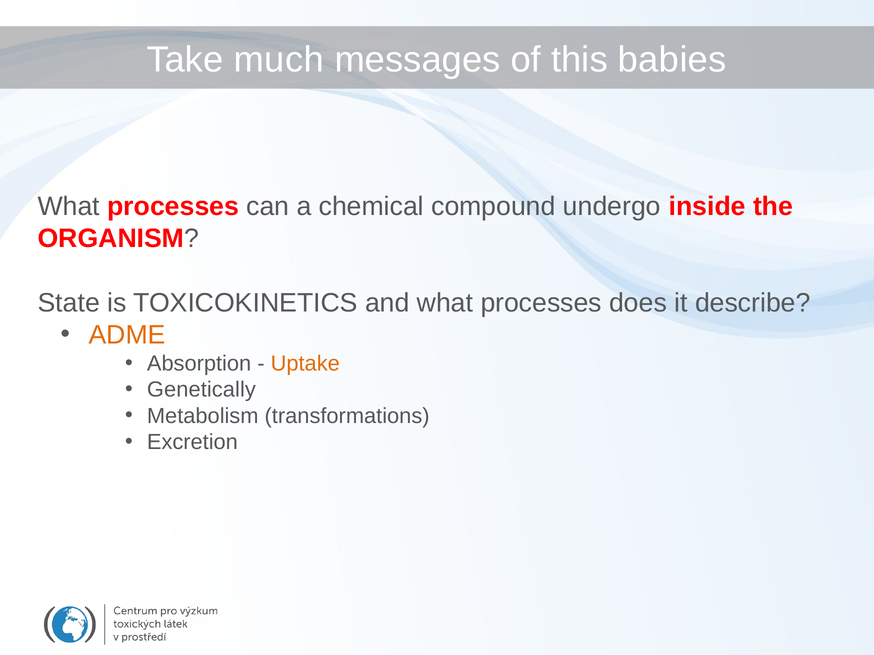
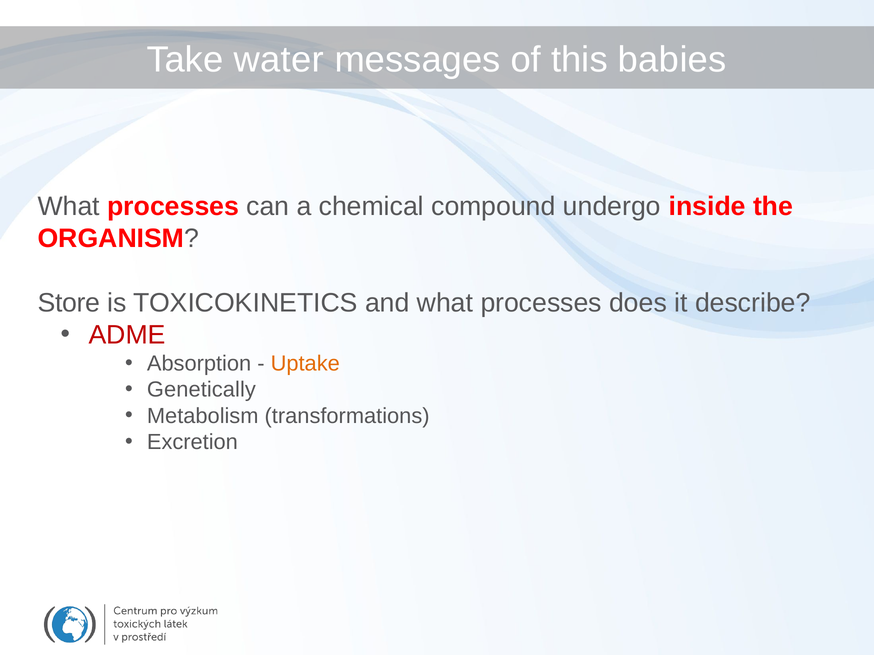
much: much -> water (279, 60)
State: State -> Store (69, 303)
ADME colour: orange -> red (127, 335)
